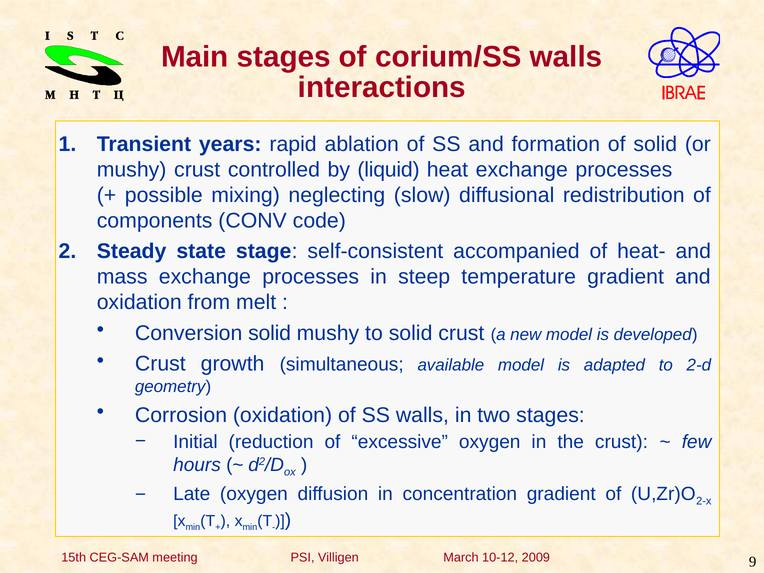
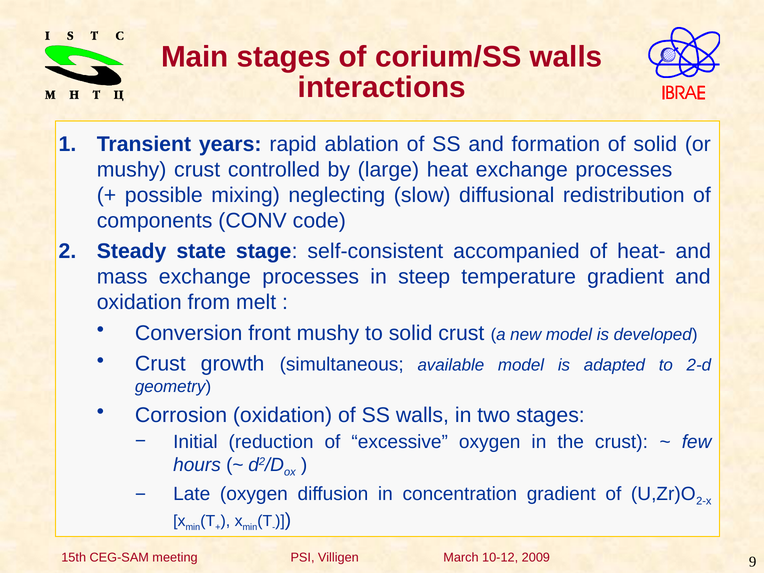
liquid: liquid -> large (388, 170)
Conversion solid: solid -> front (270, 333)
